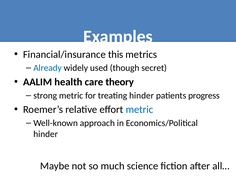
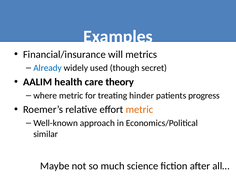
this: this -> will (116, 54)
strong: strong -> where (45, 95)
metric colour: blue -> orange (139, 109)
hinder: hinder -> similar (46, 134)
